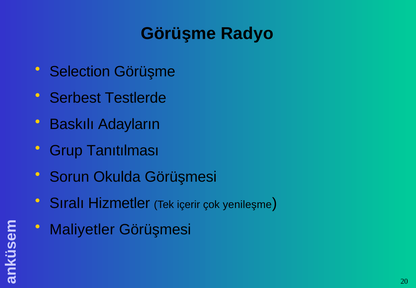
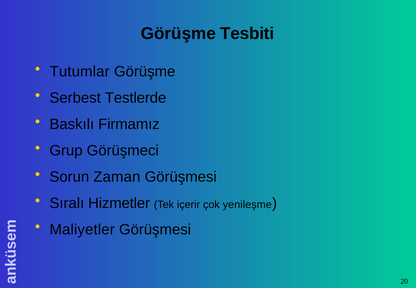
Radyo: Radyo -> Tesbiti (247, 34)
Selection: Selection -> Tutumlar (80, 72)
Adayların: Adayların -> Firmamız (129, 124)
Tanıtılması: Tanıtılması -> Görüşmeci (123, 151)
Okulda: Okulda -> Zaman (117, 177)
